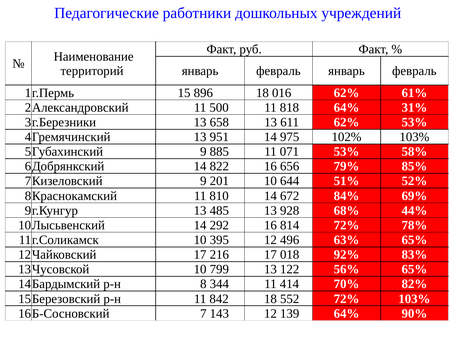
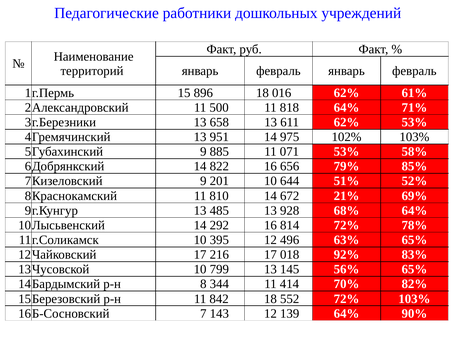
31%: 31% -> 71% (414, 107)
84%: 84% -> 21% (347, 196)
68% 44%: 44% -> 64% (414, 210)
122: 122 -> 145 (290, 269)
